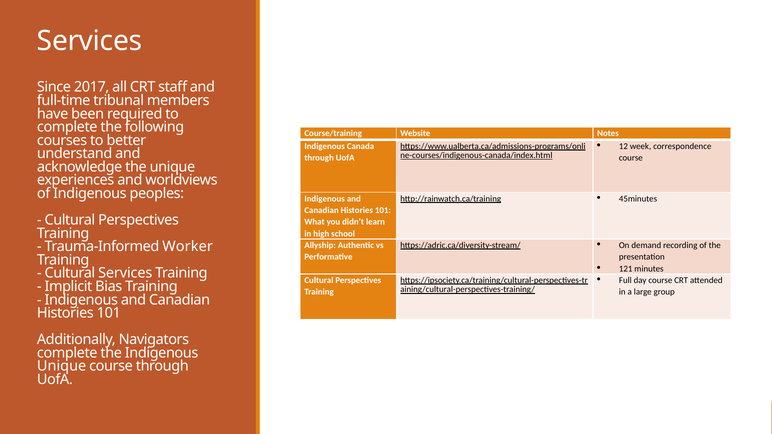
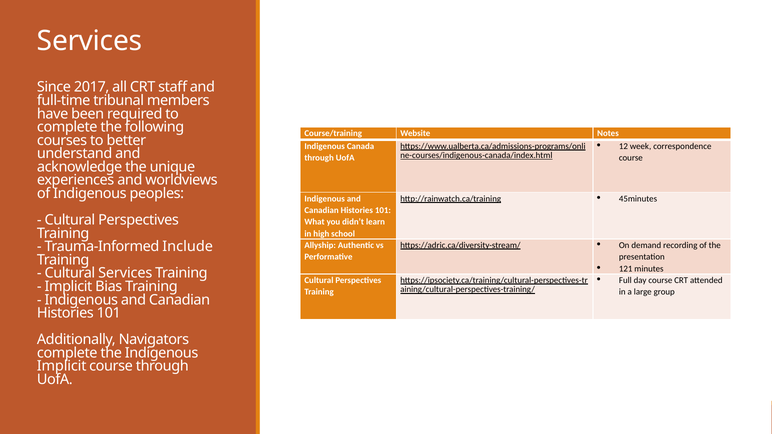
Worker: Worker -> Include (188, 247)
Unique: Unique -> Implicit (62, 366)
